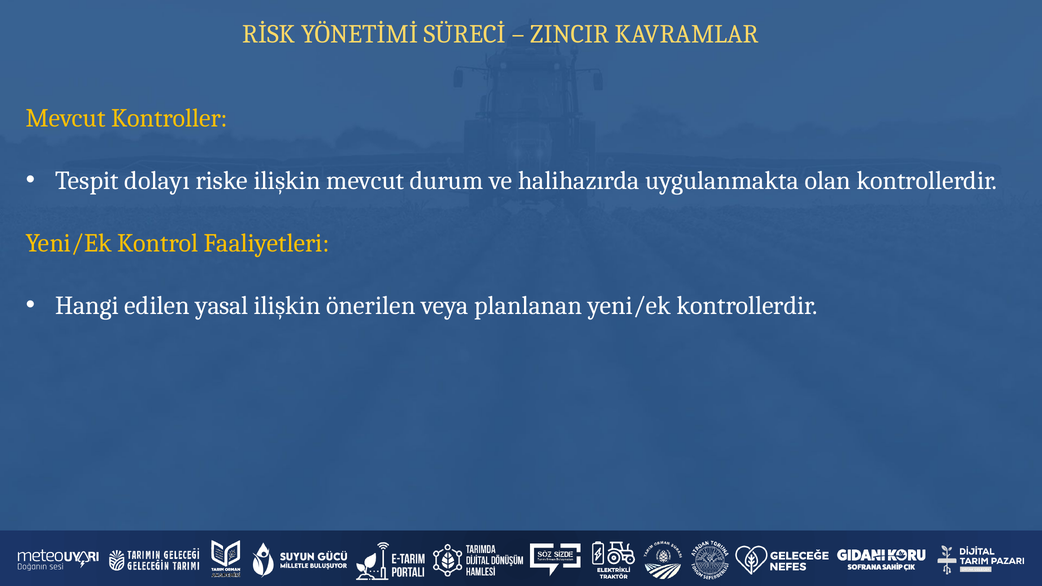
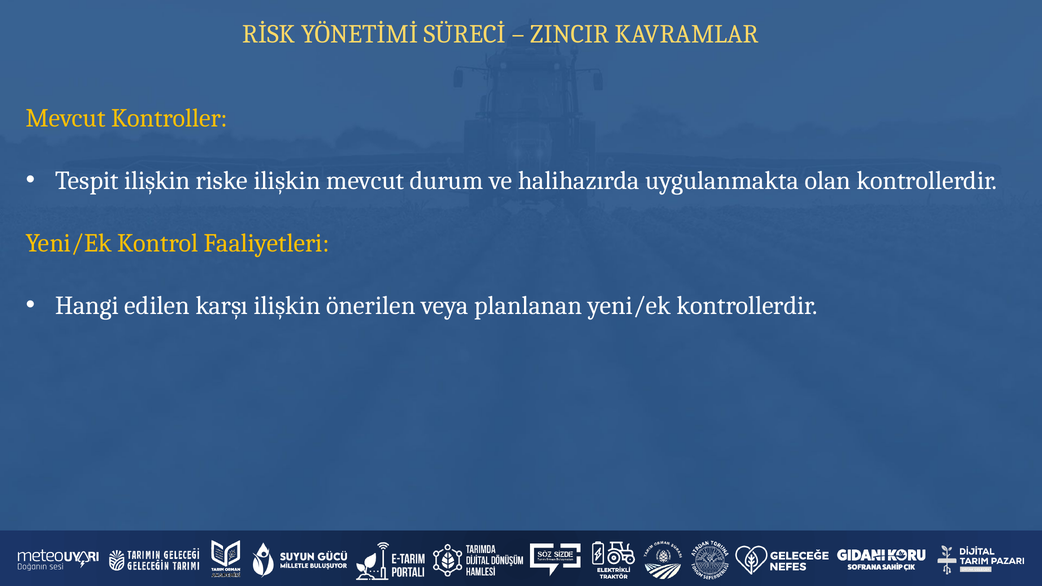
Tespit dolayı: dolayı -> ilişkin (157, 181)
yasal: yasal -> karşı (222, 306)
